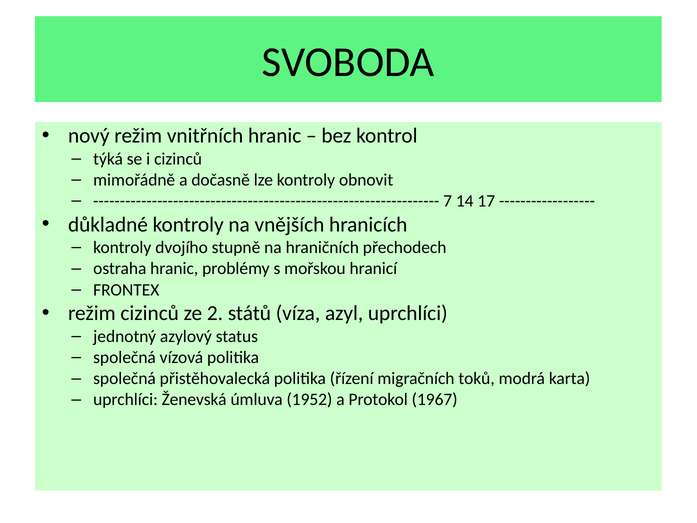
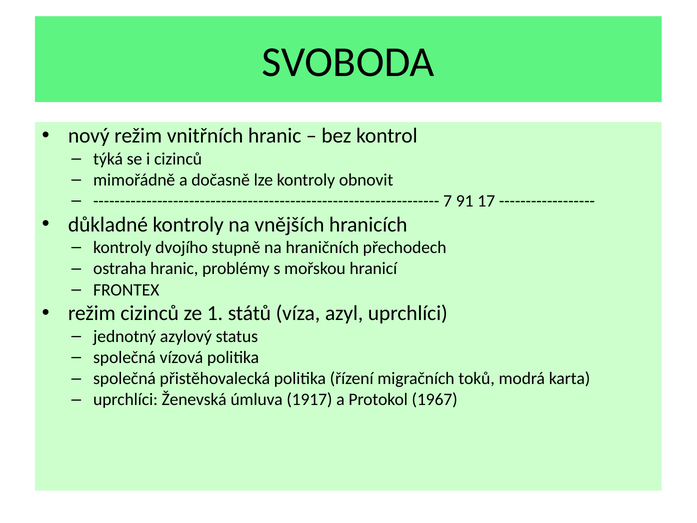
14: 14 -> 91 (465, 201)
2: 2 -> 1 (215, 313)
1952: 1952 -> 1917 (309, 400)
